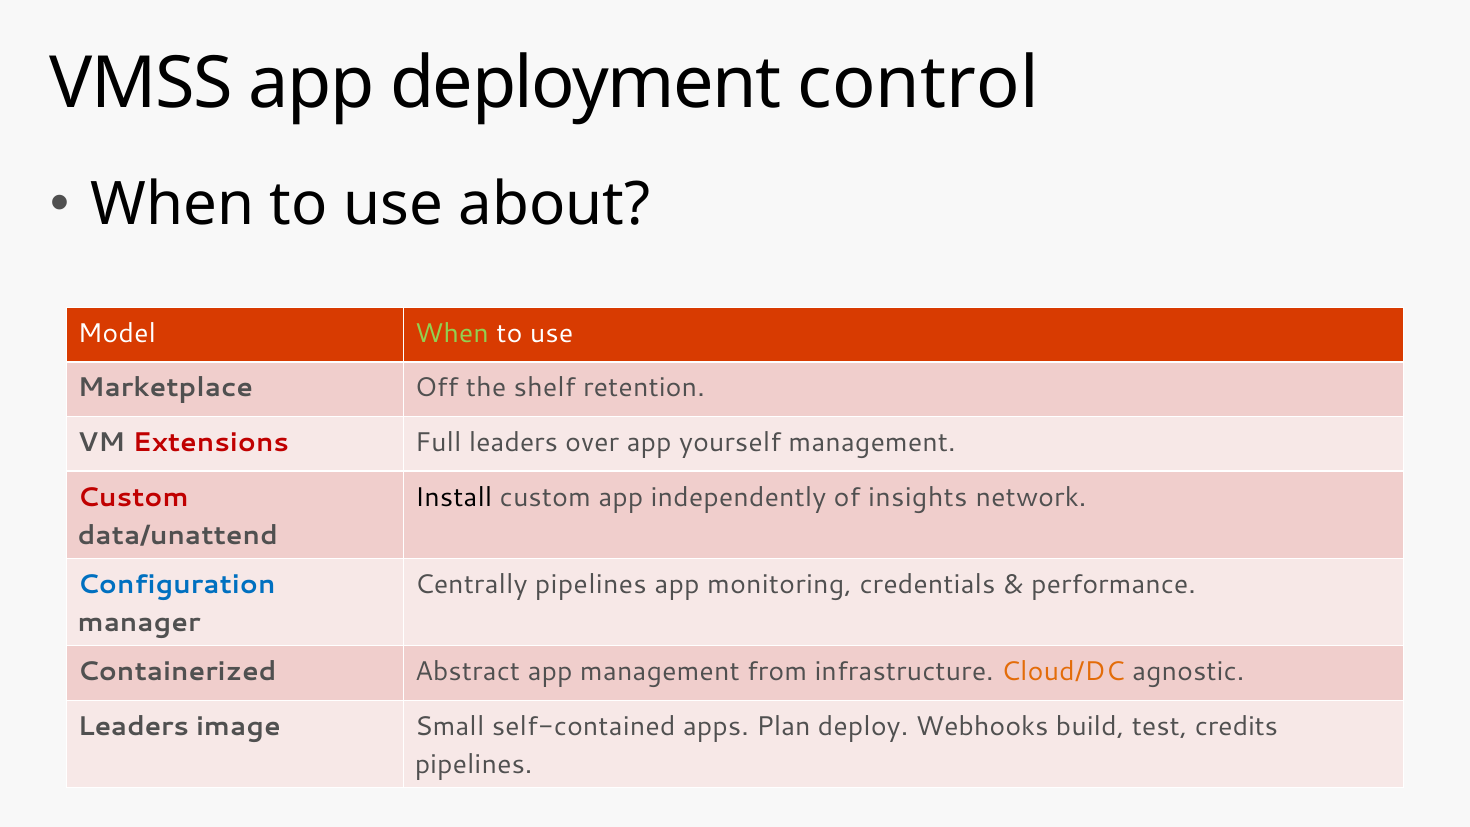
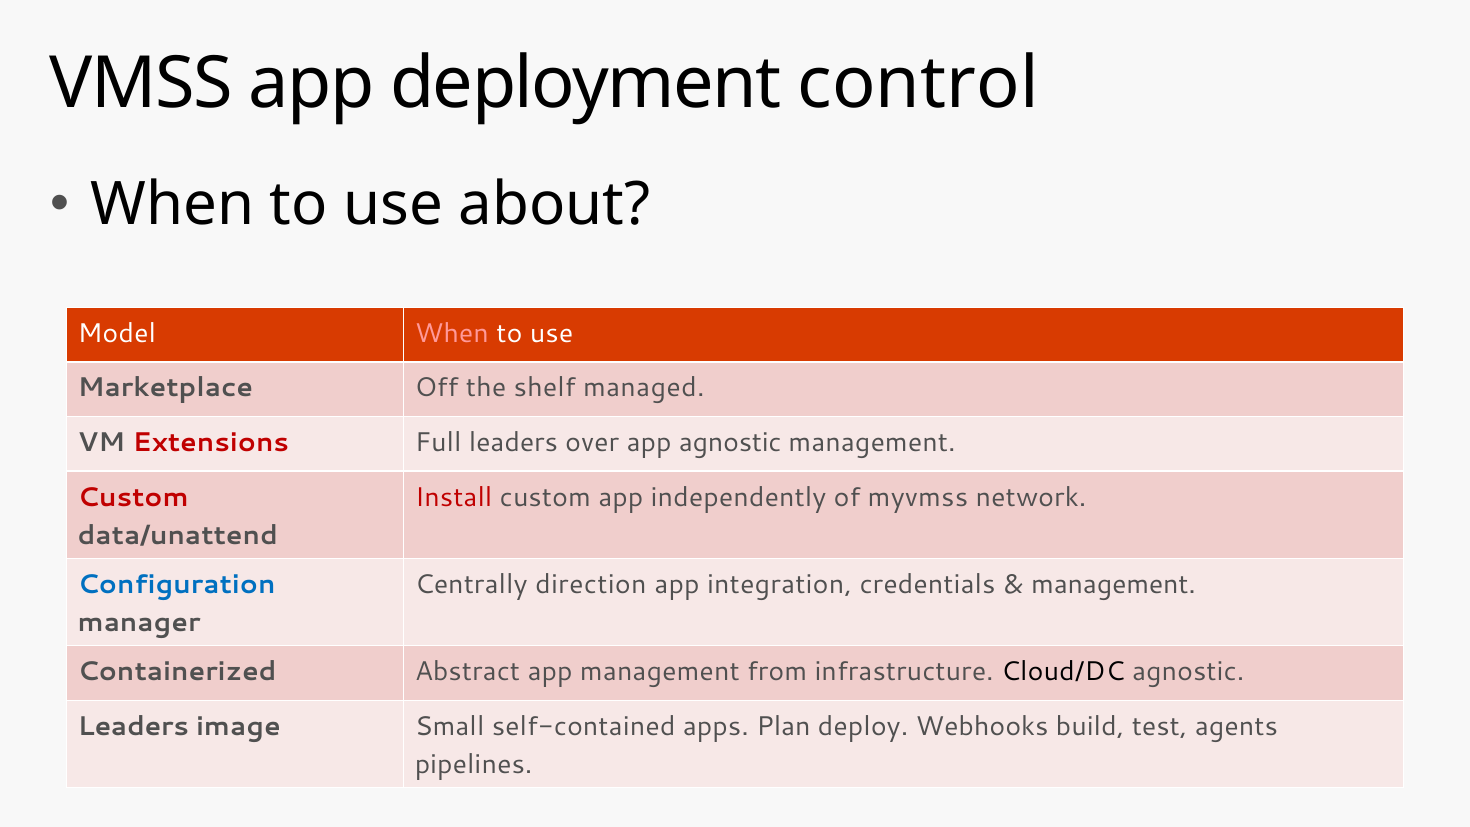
When colour: light green -> pink (452, 333)
retention: retention -> managed (644, 388)
app yourself: yourself -> agnostic (730, 442)
Install colour: black -> red (454, 497)
insights: insights -> myvmss (918, 497)
Centrally pipelines: pipelines -> direction (591, 584)
monitoring: monitoring -> integration (780, 584)
performance: performance -> management (1114, 584)
Cloud/DC colour: orange -> black (1063, 672)
credits: credits -> agents (1236, 726)
